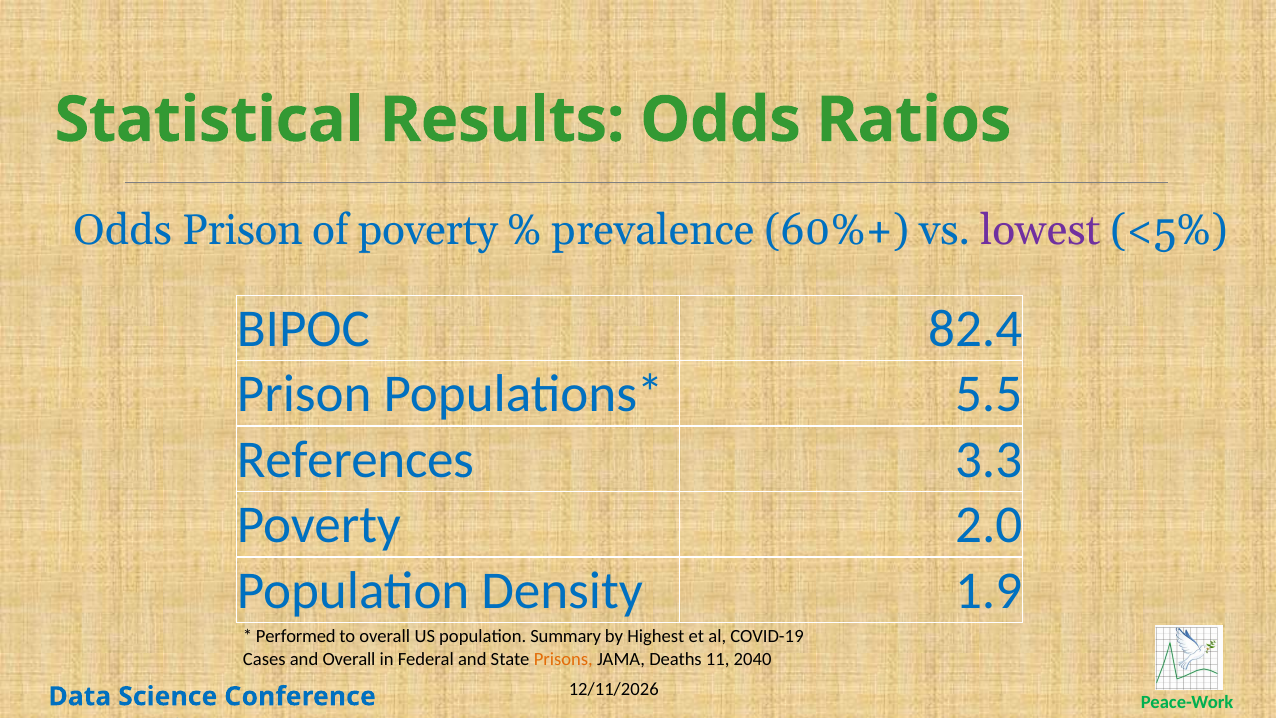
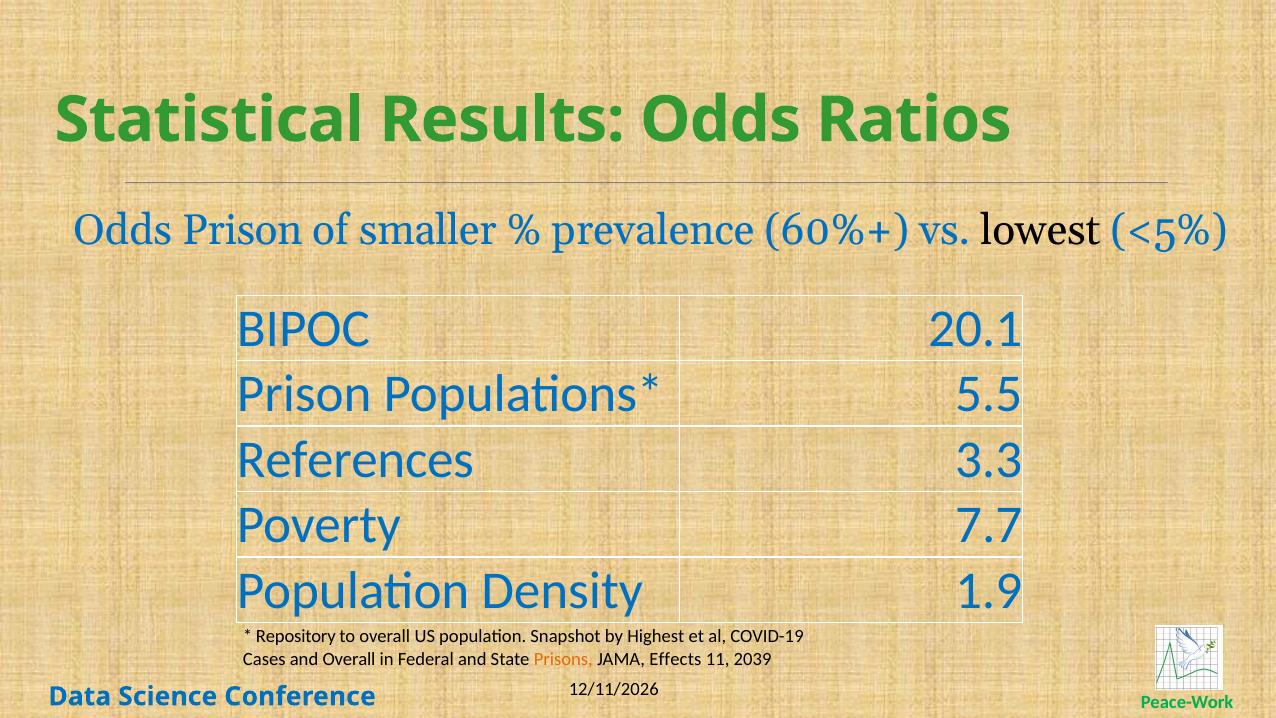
of poverty: poverty -> smaller (428, 231)
lowest colour: purple -> black (1040, 231)
82.4: 82.4 -> 20.1 (975, 329)
2.0: 2.0 -> 7.7 (989, 525)
Performed: Performed -> Repository (296, 636)
Summary: Summary -> Snapshot (566, 636)
Deaths: Deaths -> Effects (675, 659)
2040: 2040 -> 2039 (753, 659)
